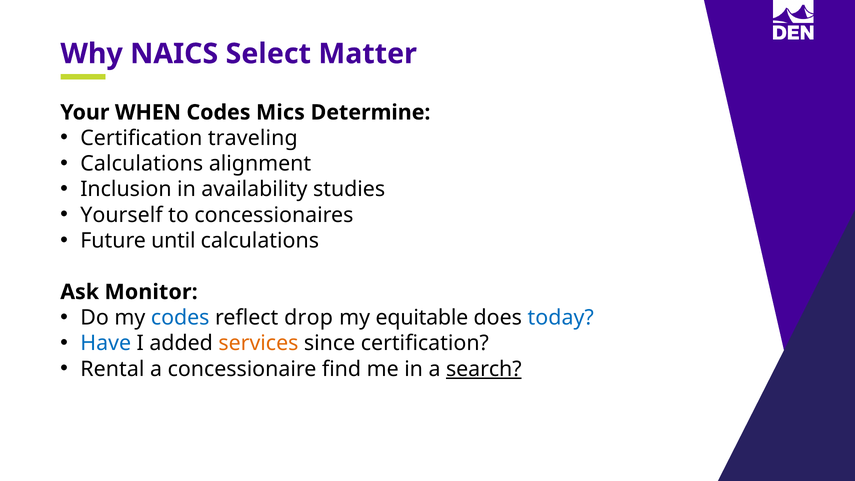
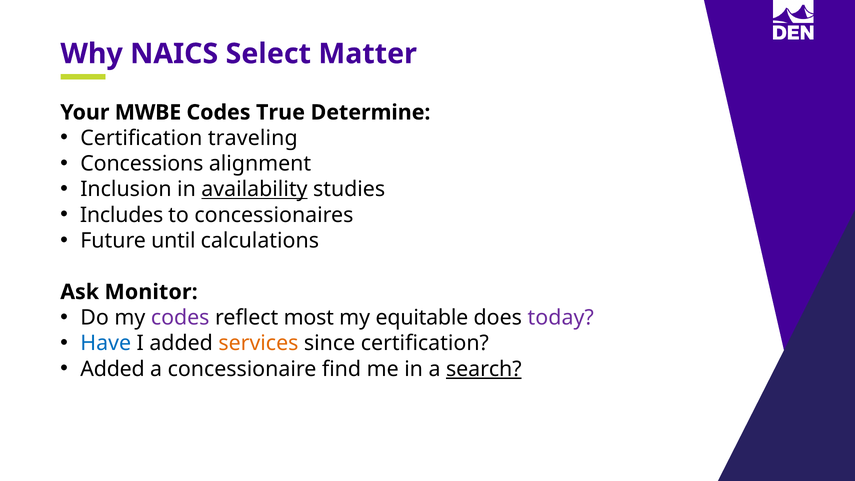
WHEN: WHEN -> MWBE (148, 112)
Mics: Mics -> True (280, 112)
Calculations: Calculations -> Concessions (142, 164)
availability underline: none -> present (254, 189)
Yourself: Yourself -> Includes (122, 215)
codes colour: blue -> purple (180, 318)
drop: drop -> most (309, 318)
today colour: blue -> purple (561, 318)
Rental: Rental -> Added (113, 369)
